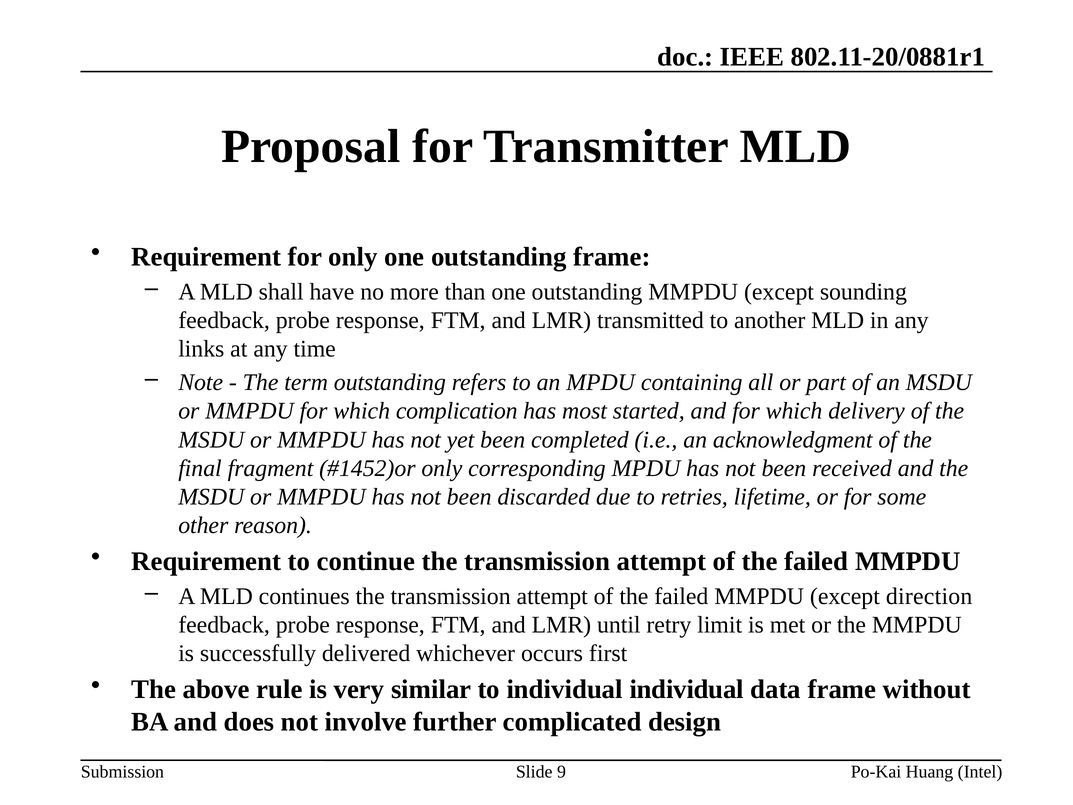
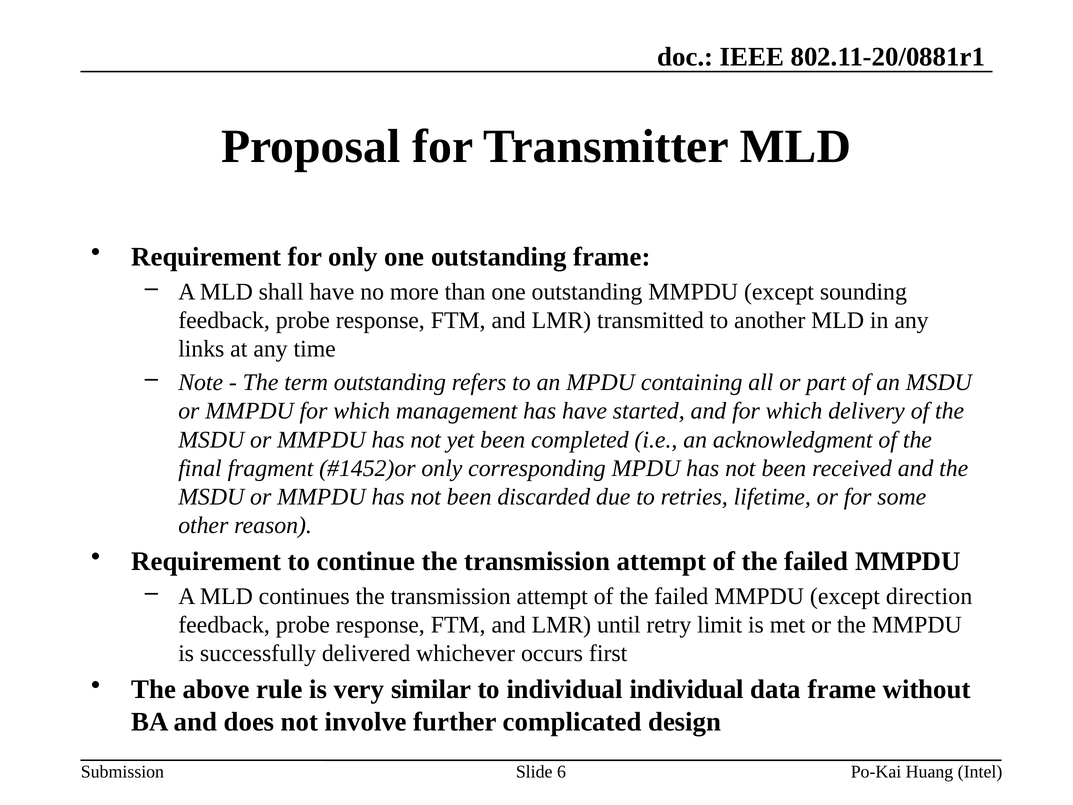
complication: complication -> management (457, 411)
has most: most -> have (585, 411)
9: 9 -> 6 (561, 772)
